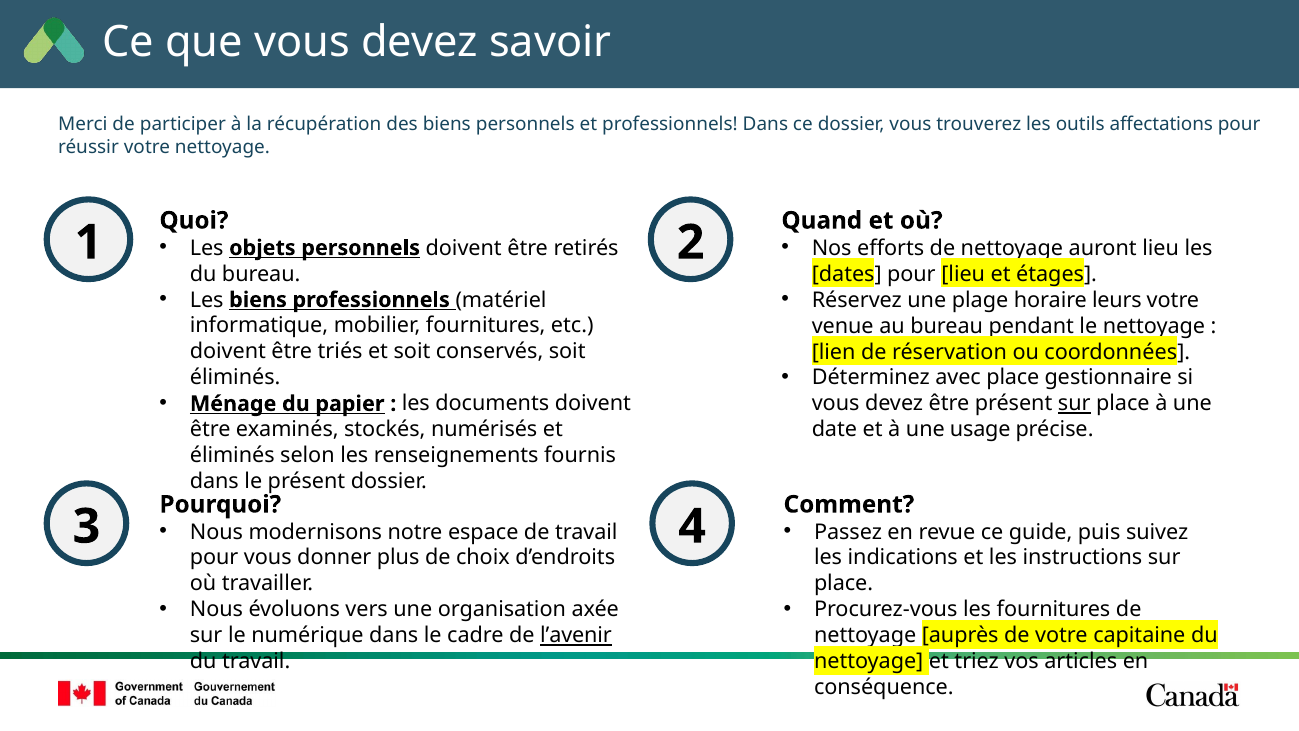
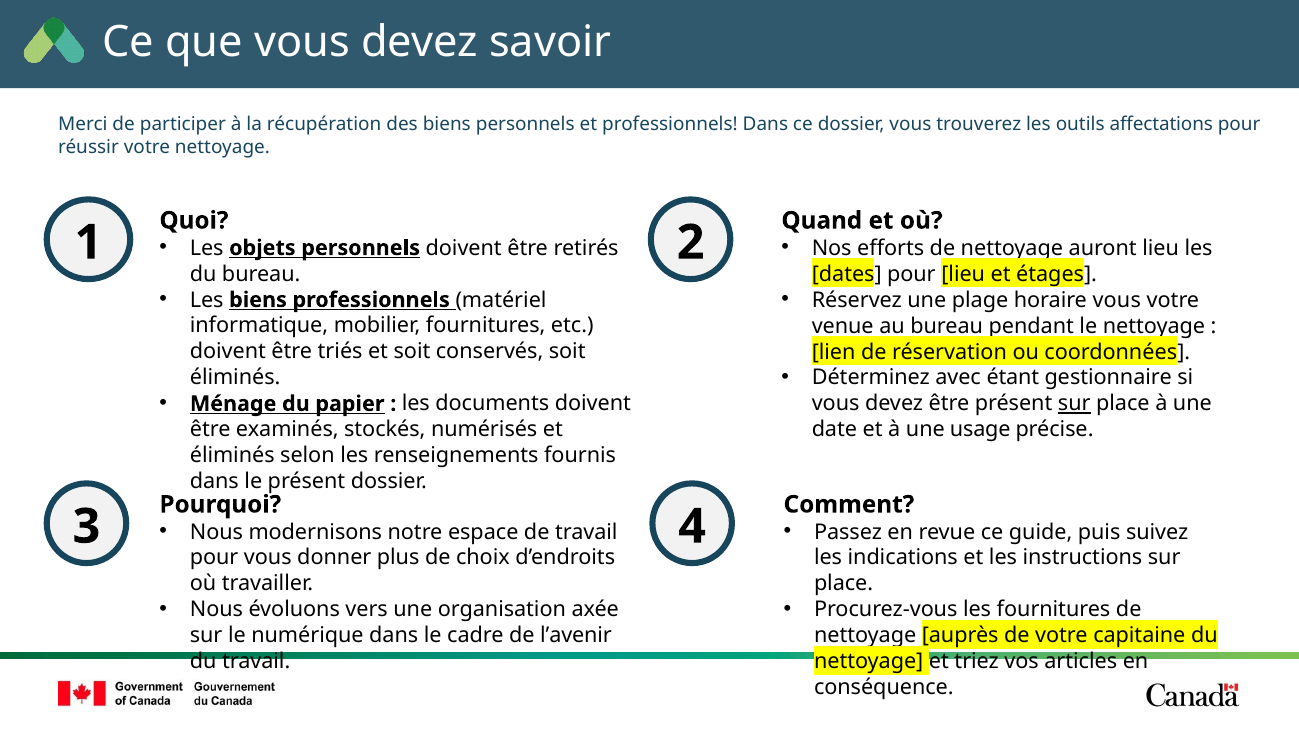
horaire leurs: leurs -> vous (1117, 300)
avec place: place -> étant (1013, 378)
l’avenir underline: present -> none (576, 636)
